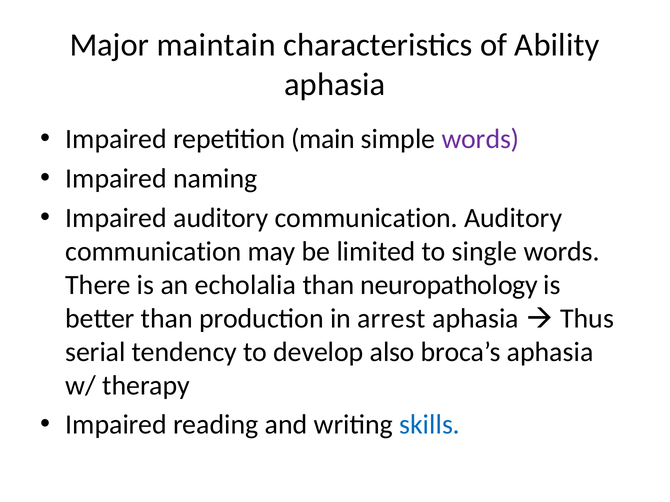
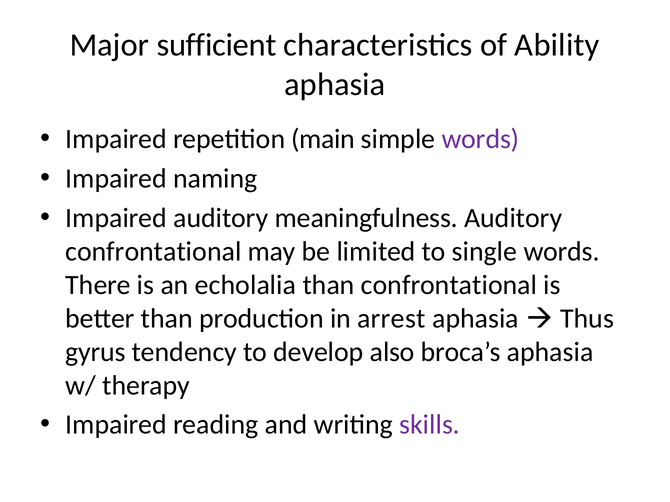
maintain: maintain -> sufficient (217, 45)
Impaired auditory communication: communication -> meaningfulness (366, 218)
communication: communication -> confrontational (153, 252)
than neuropathology: neuropathology -> confrontational (449, 285)
serial: serial -> gyrus (96, 352)
skills colour: blue -> purple (430, 425)
